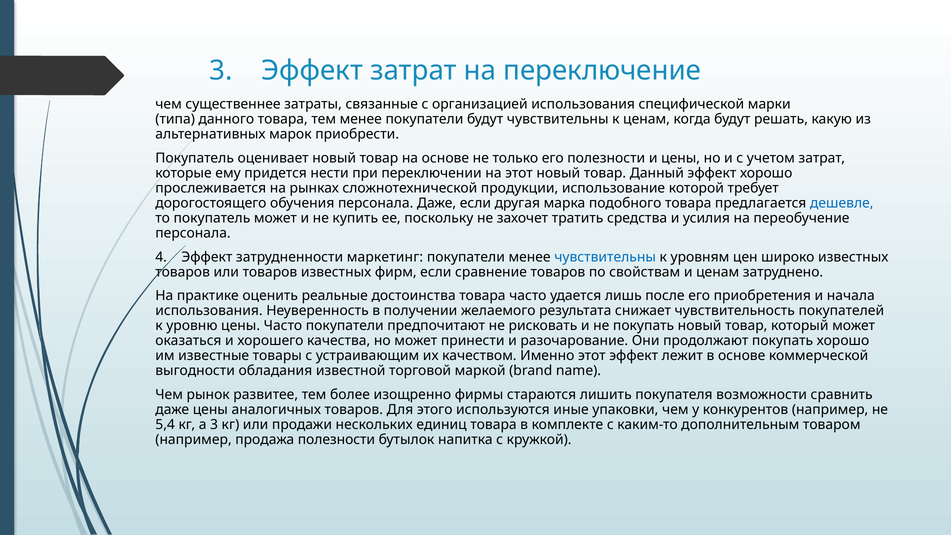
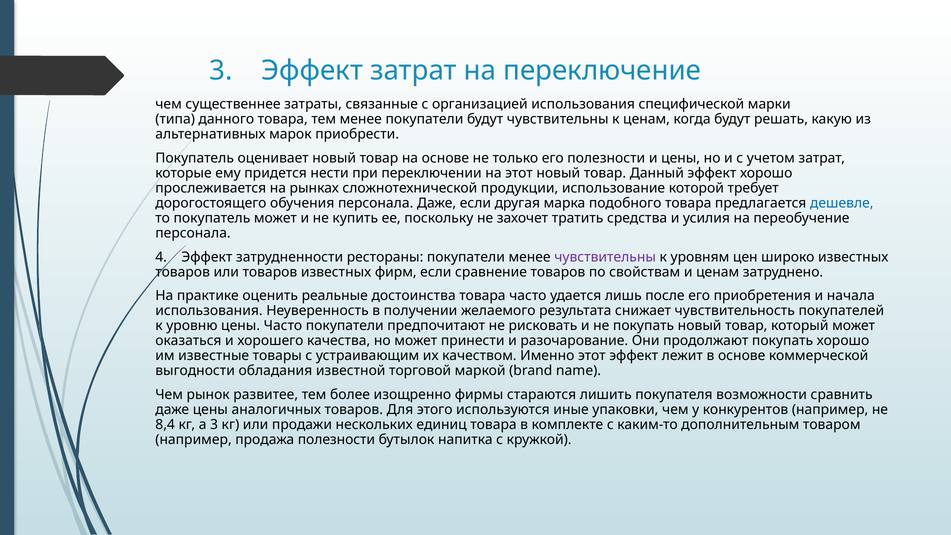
маркетинг: маркетинг -> рестораны (385, 257)
чувствительны colour: blue -> purple (605, 257)
5,4: 5,4 -> 8,4 (165, 425)
